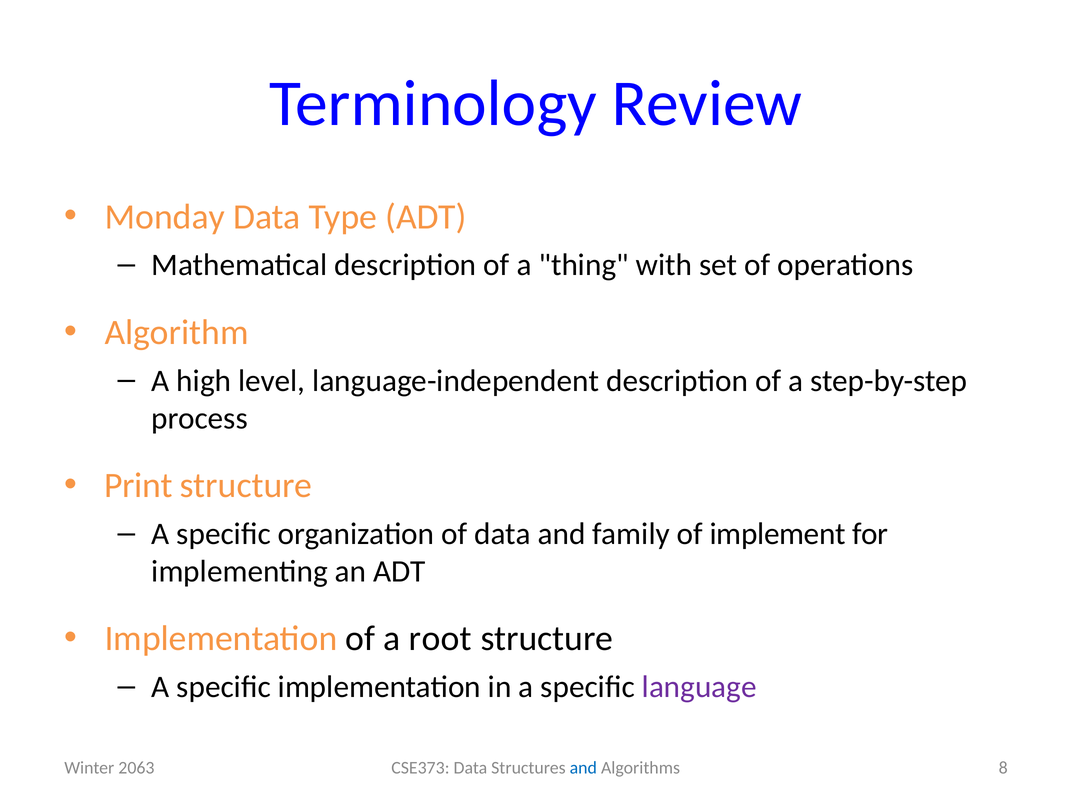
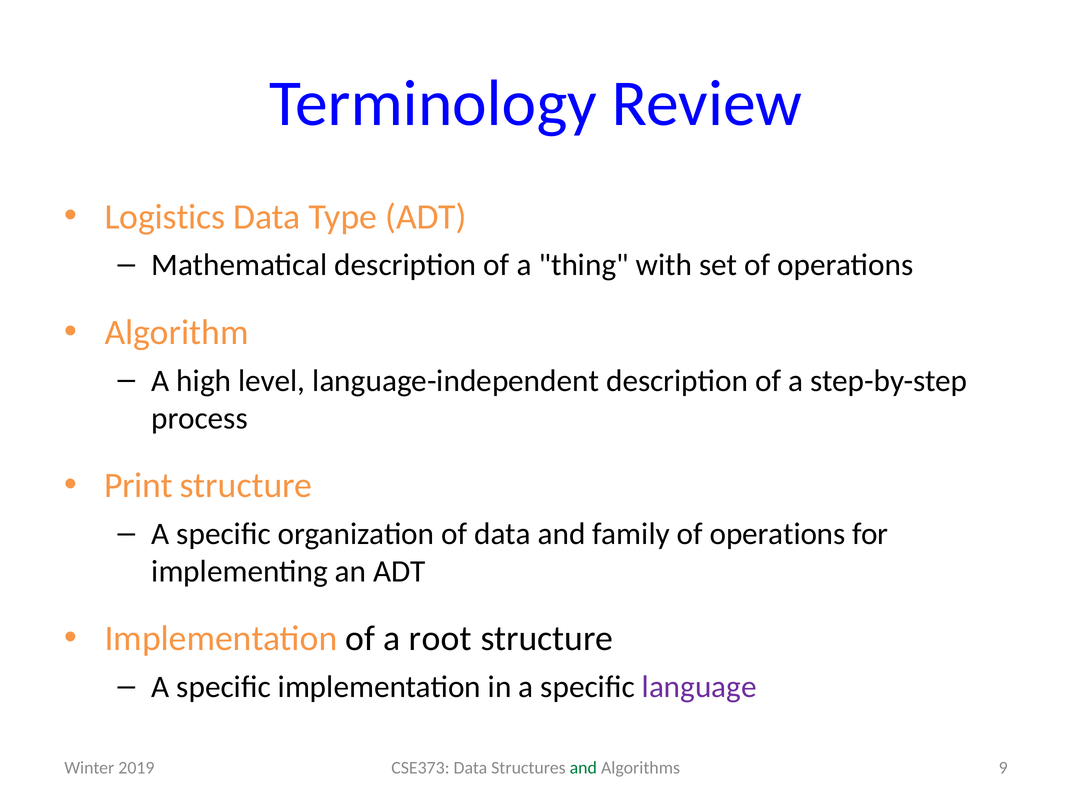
Monday: Monday -> Logistics (165, 217)
family of implement: implement -> operations (778, 534)
and colour: blue -> green (583, 768)
8: 8 -> 9 (1003, 768)
2063: 2063 -> 2019 (136, 768)
